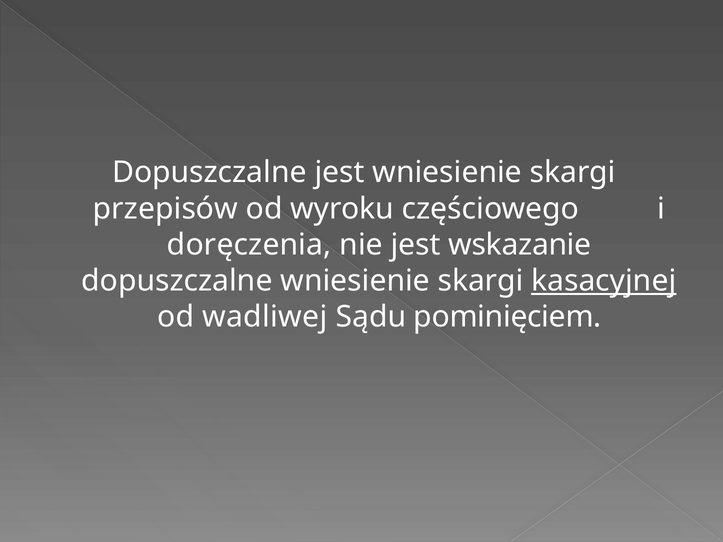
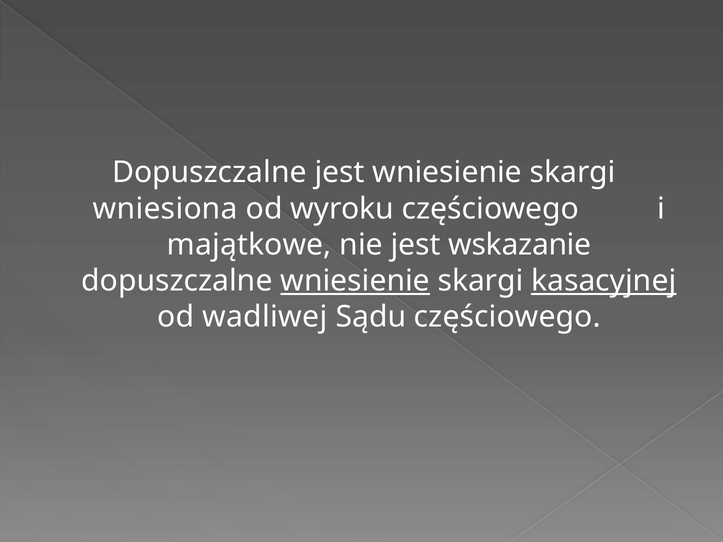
przepisów: przepisów -> wniesiona (165, 209)
doręczenia: doręczenia -> majątkowe (249, 245)
wniesienie underline: none -> present (355, 281)
Sądu pominięciem: pominięciem -> częściowego (507, 317)
